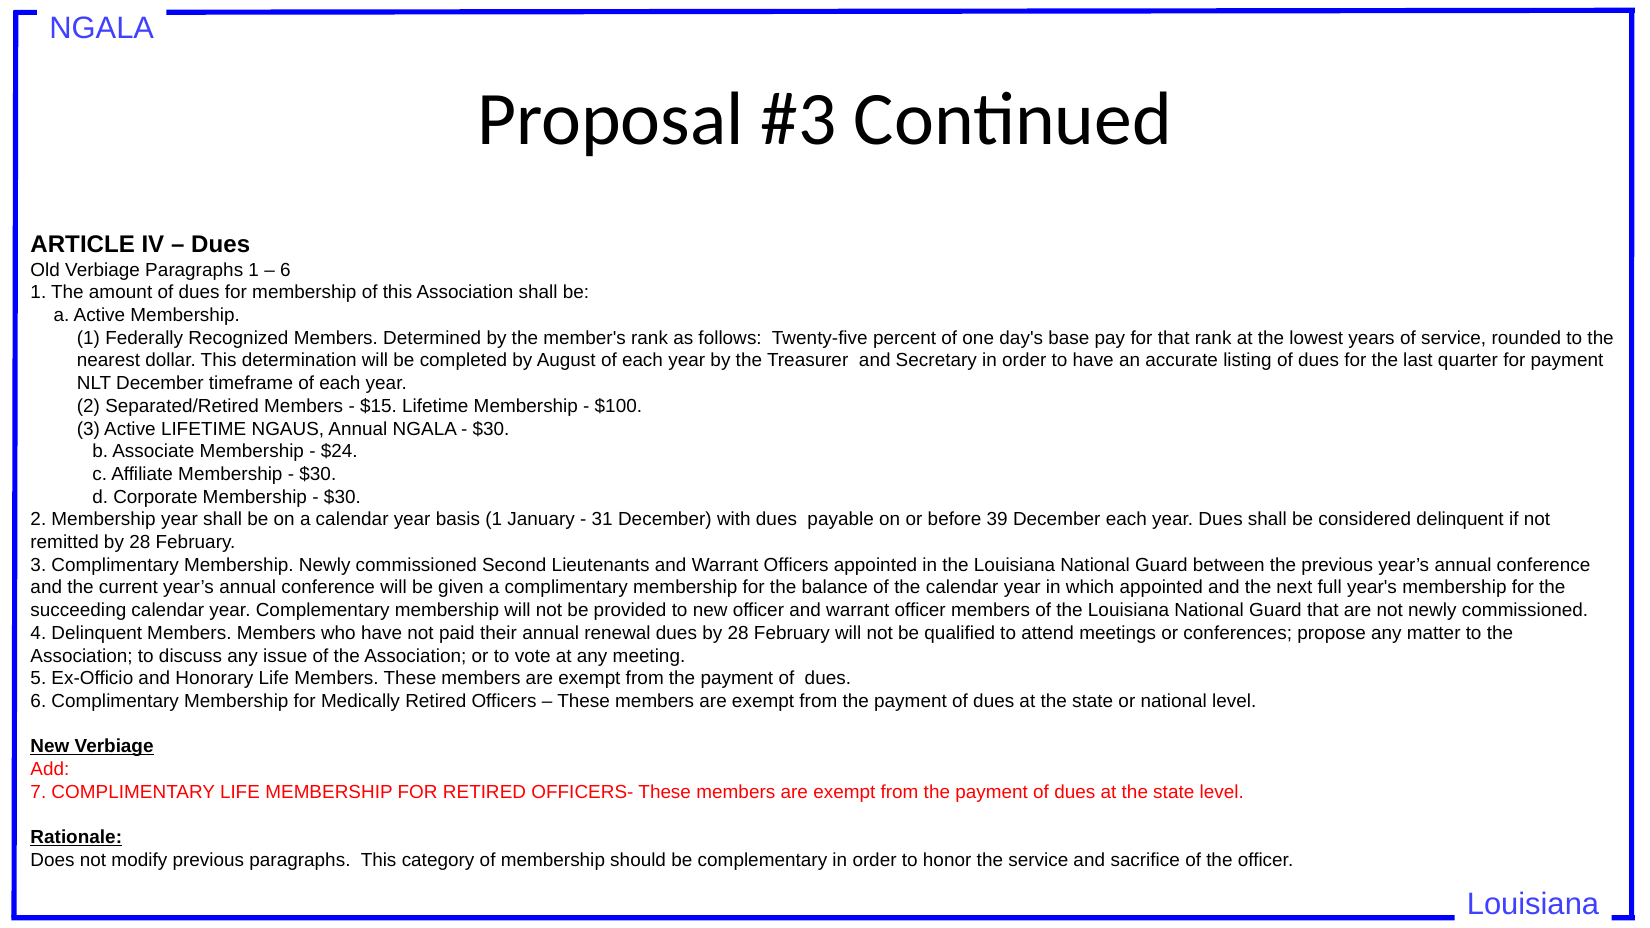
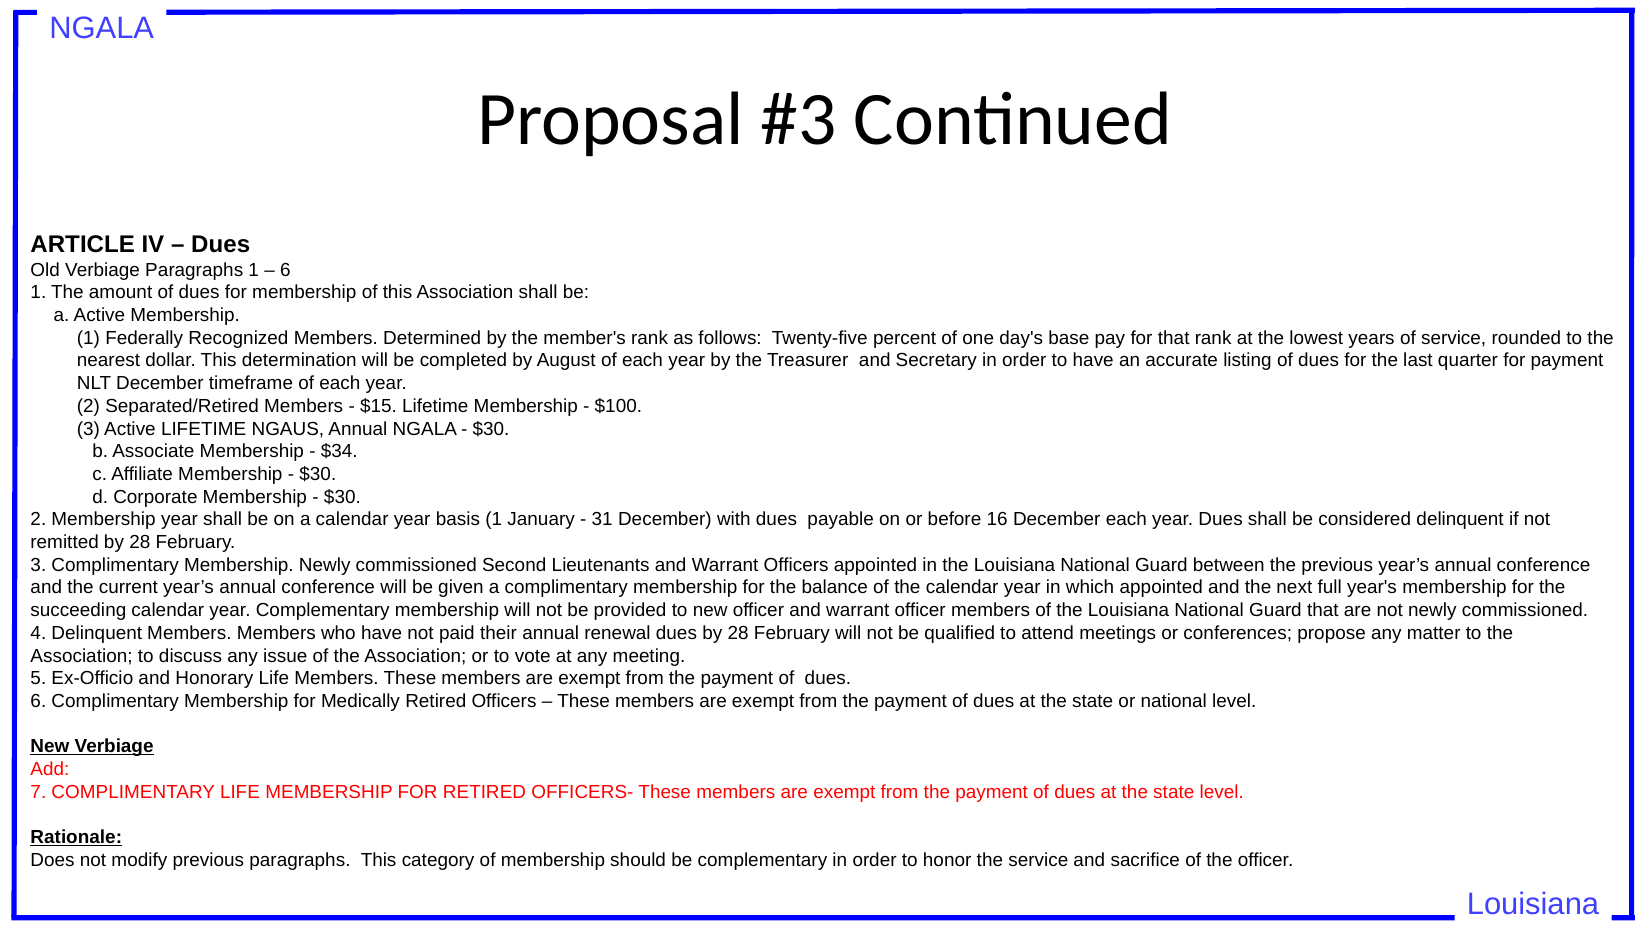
$24: $24 -> $34 (339, 452)
39: 39 -> 16 (997, 520)
